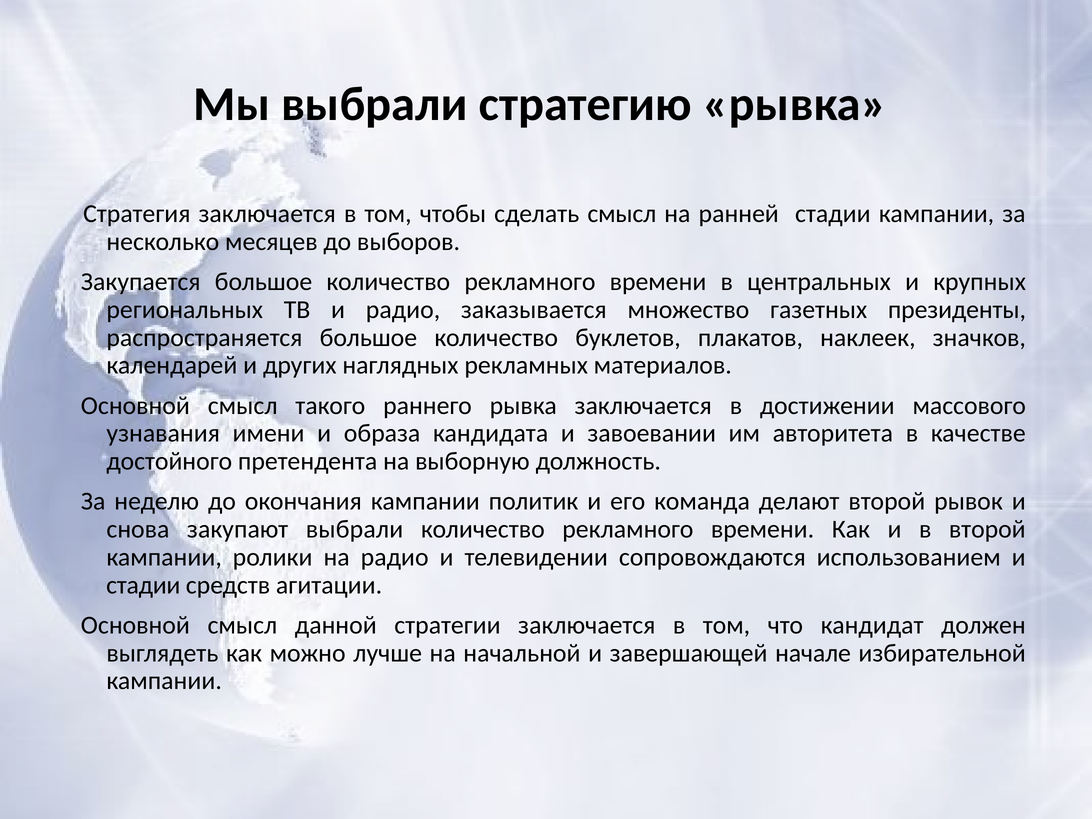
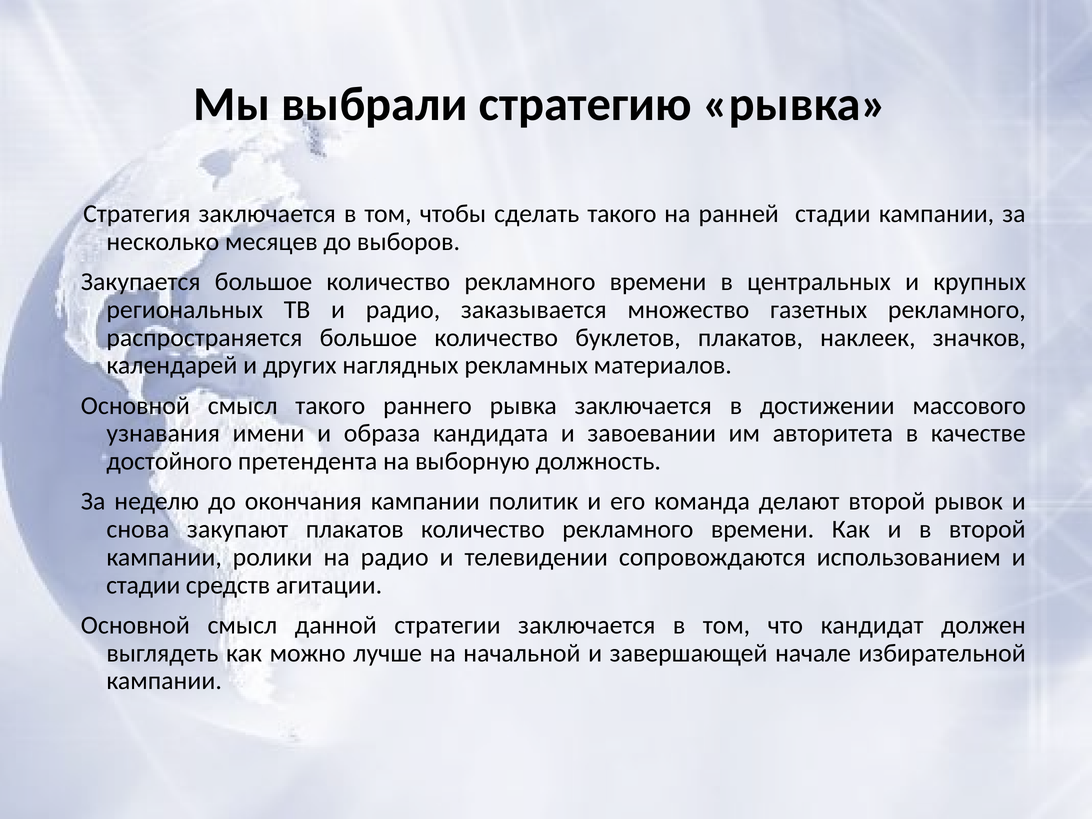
сделать смысл: смысл -> такого (622, 214)
газетных президенты: президенты -> рекламного (957, 310)
закупают выбрали: выбрали -> плакатов (355, 529)
